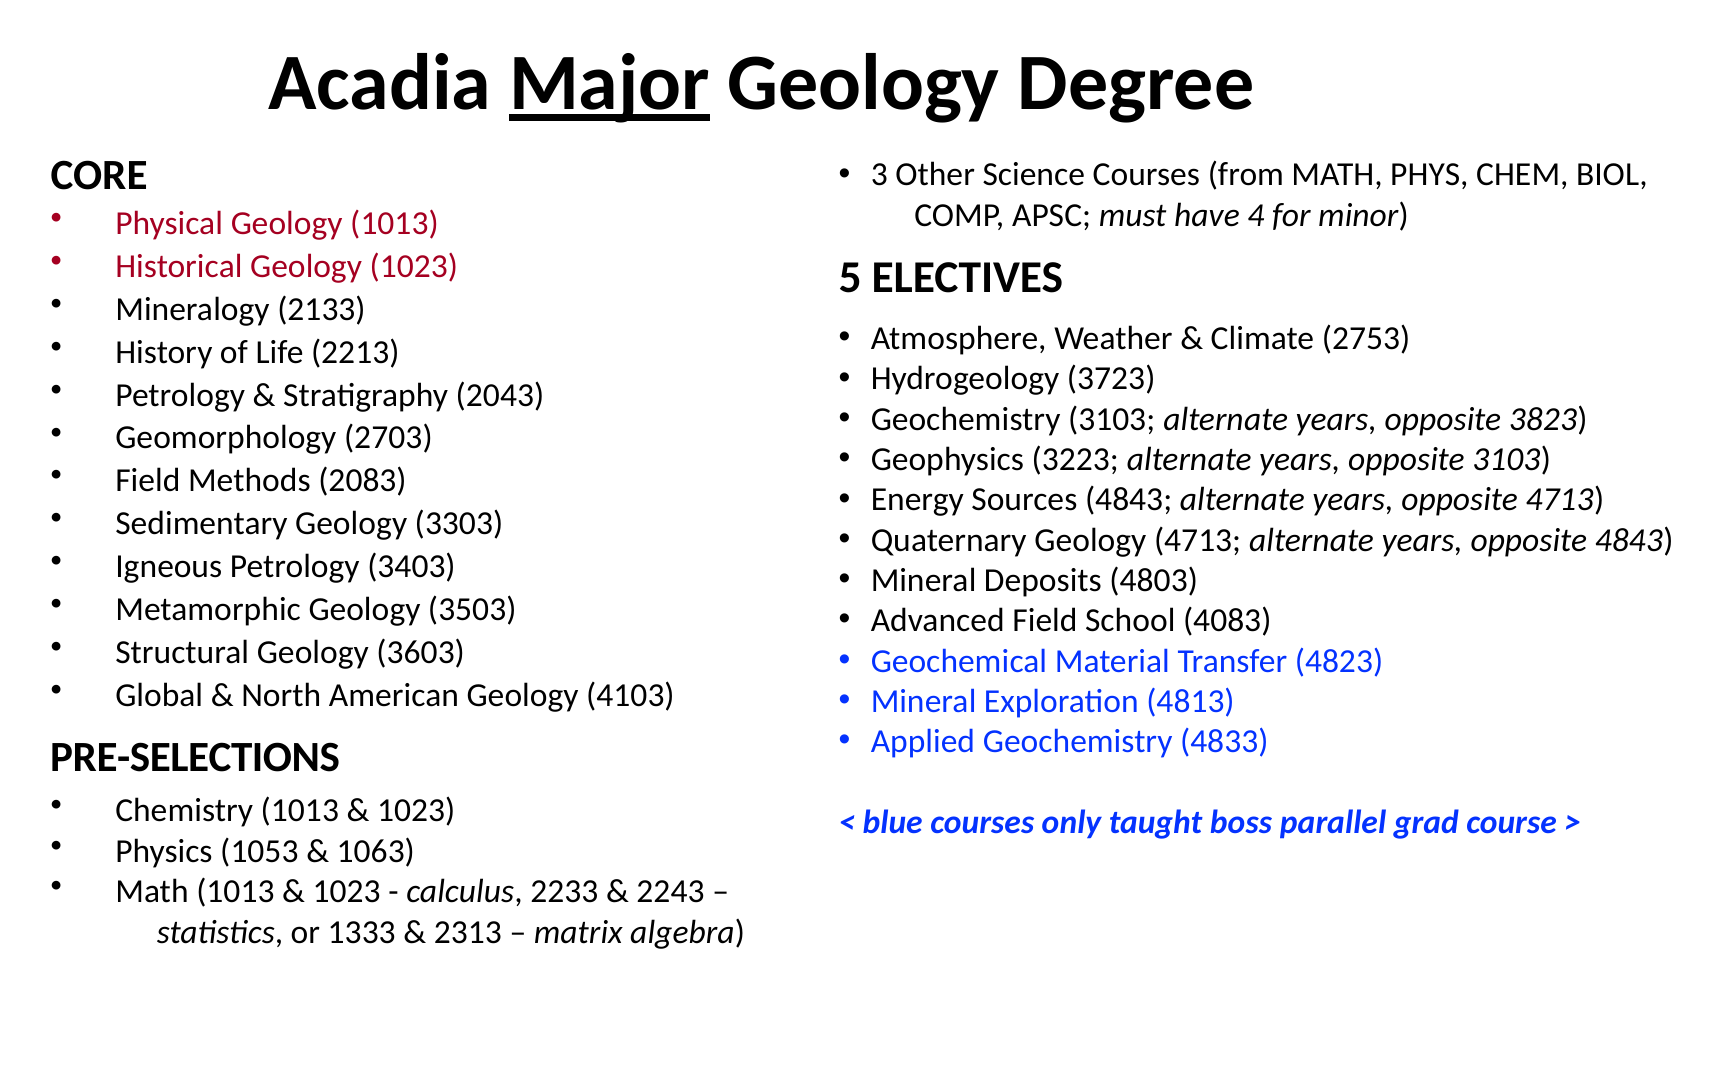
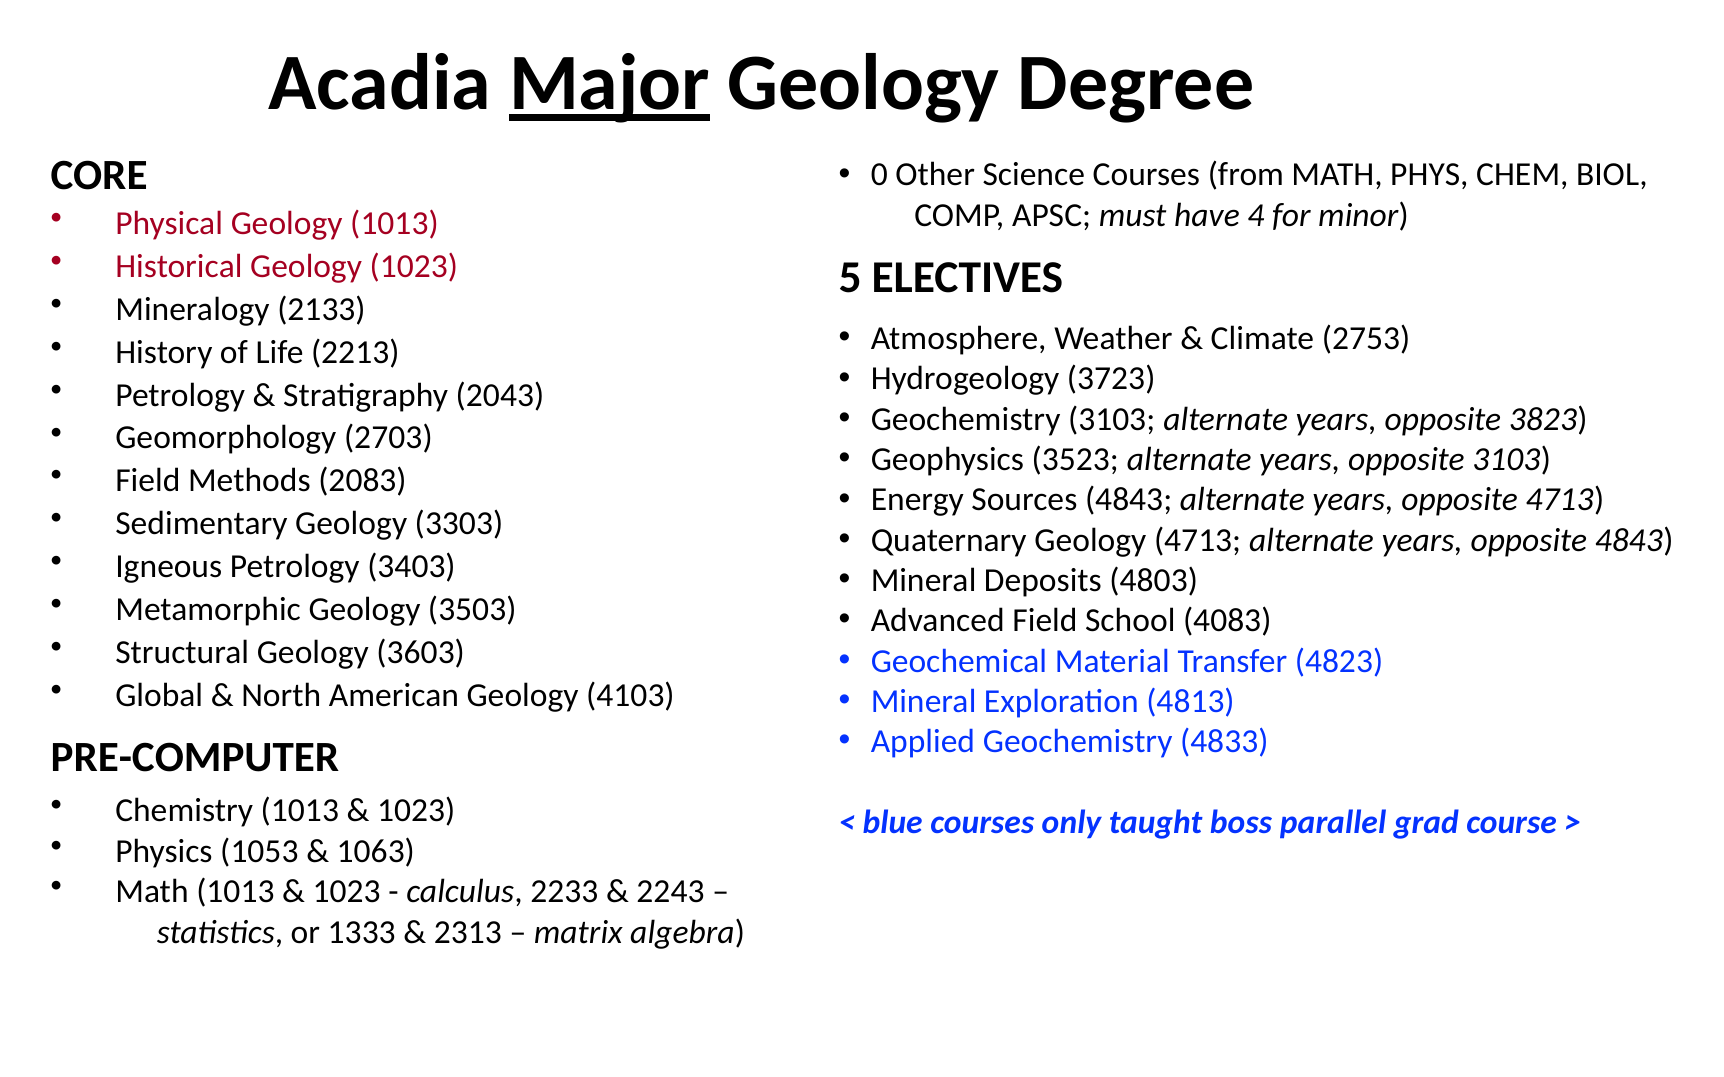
3: 3 -> 0 (879, 175)
3223: 3223 -> 3523 (1075, 460)
PRE-SELECTIONS: PRE-SELECTIONS -> PRE-COMPUTER (195, 758)
